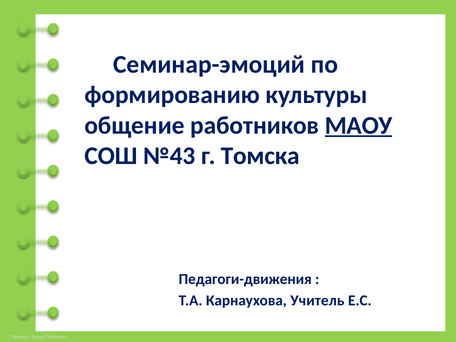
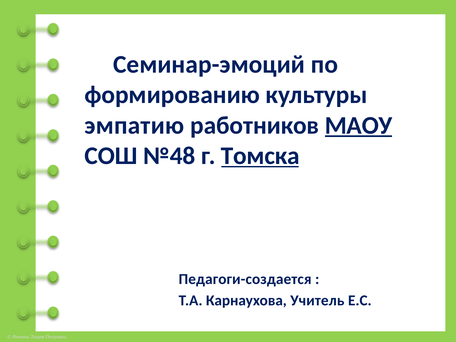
общение: общение -> эмпатию (134, 125)
№43: №43 -> №48 (169, 156)
Томска underline: none -> present (260, 156)
Педагоги-движения: Педагоги-движения -> Педагоги-создается (245, 279)
